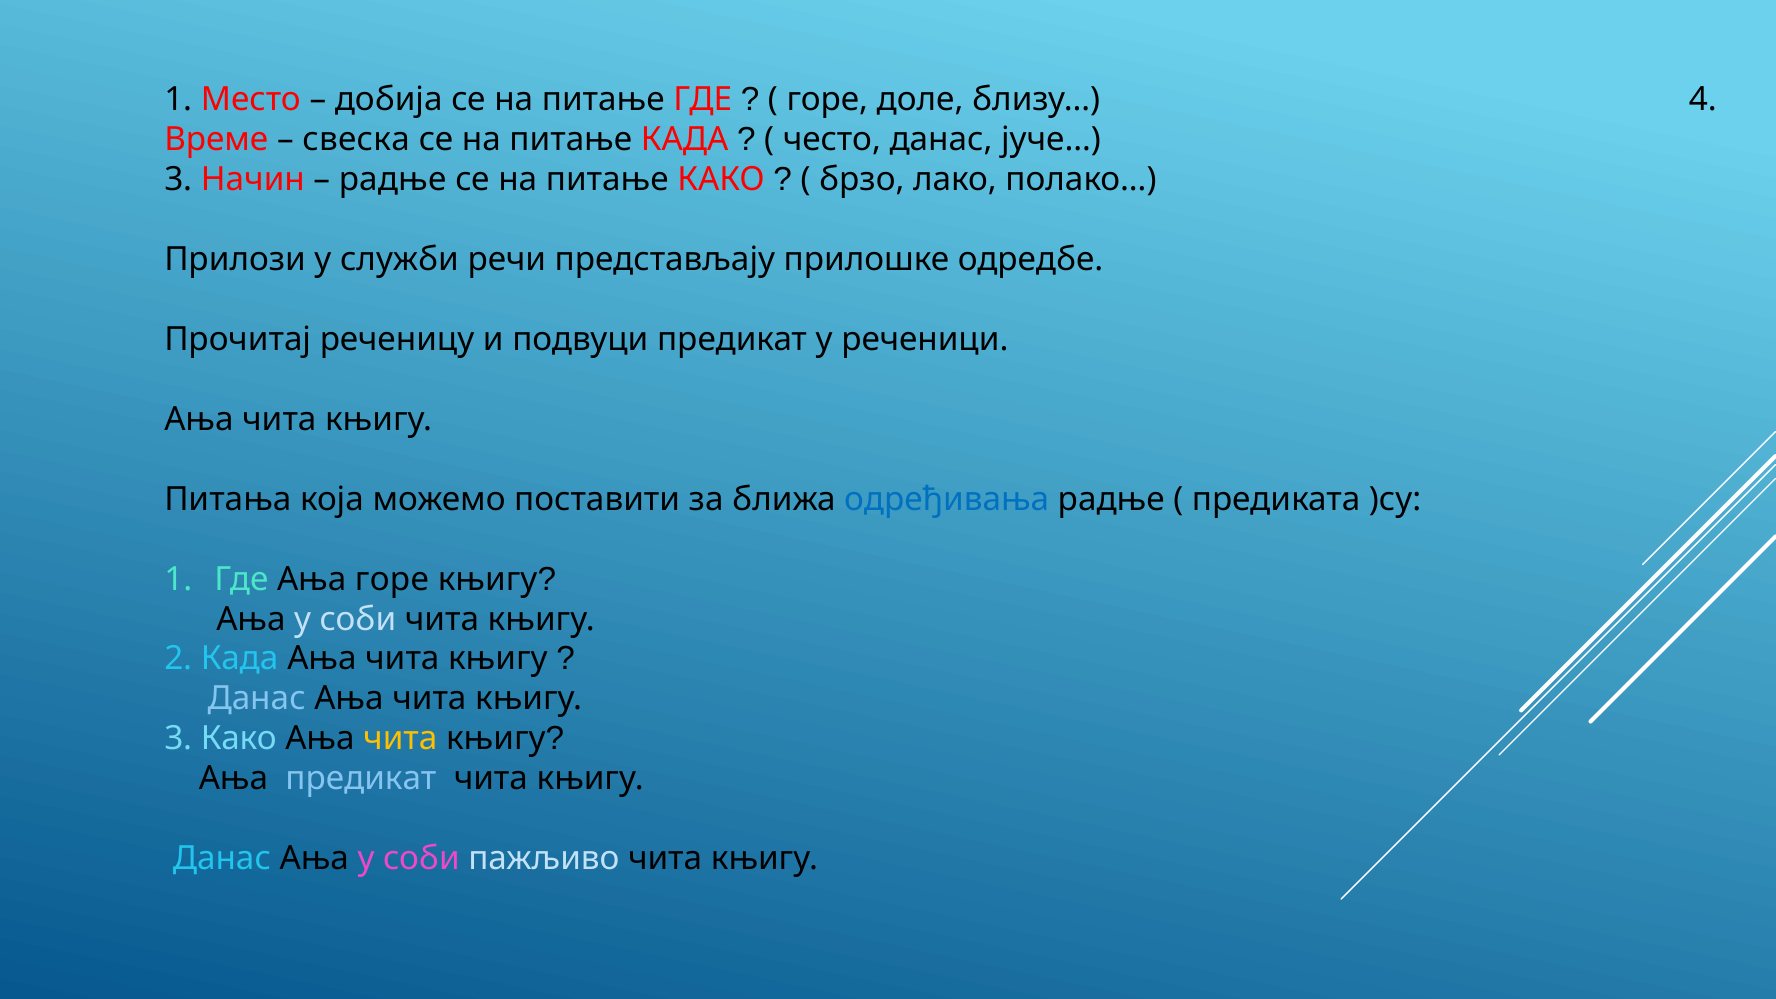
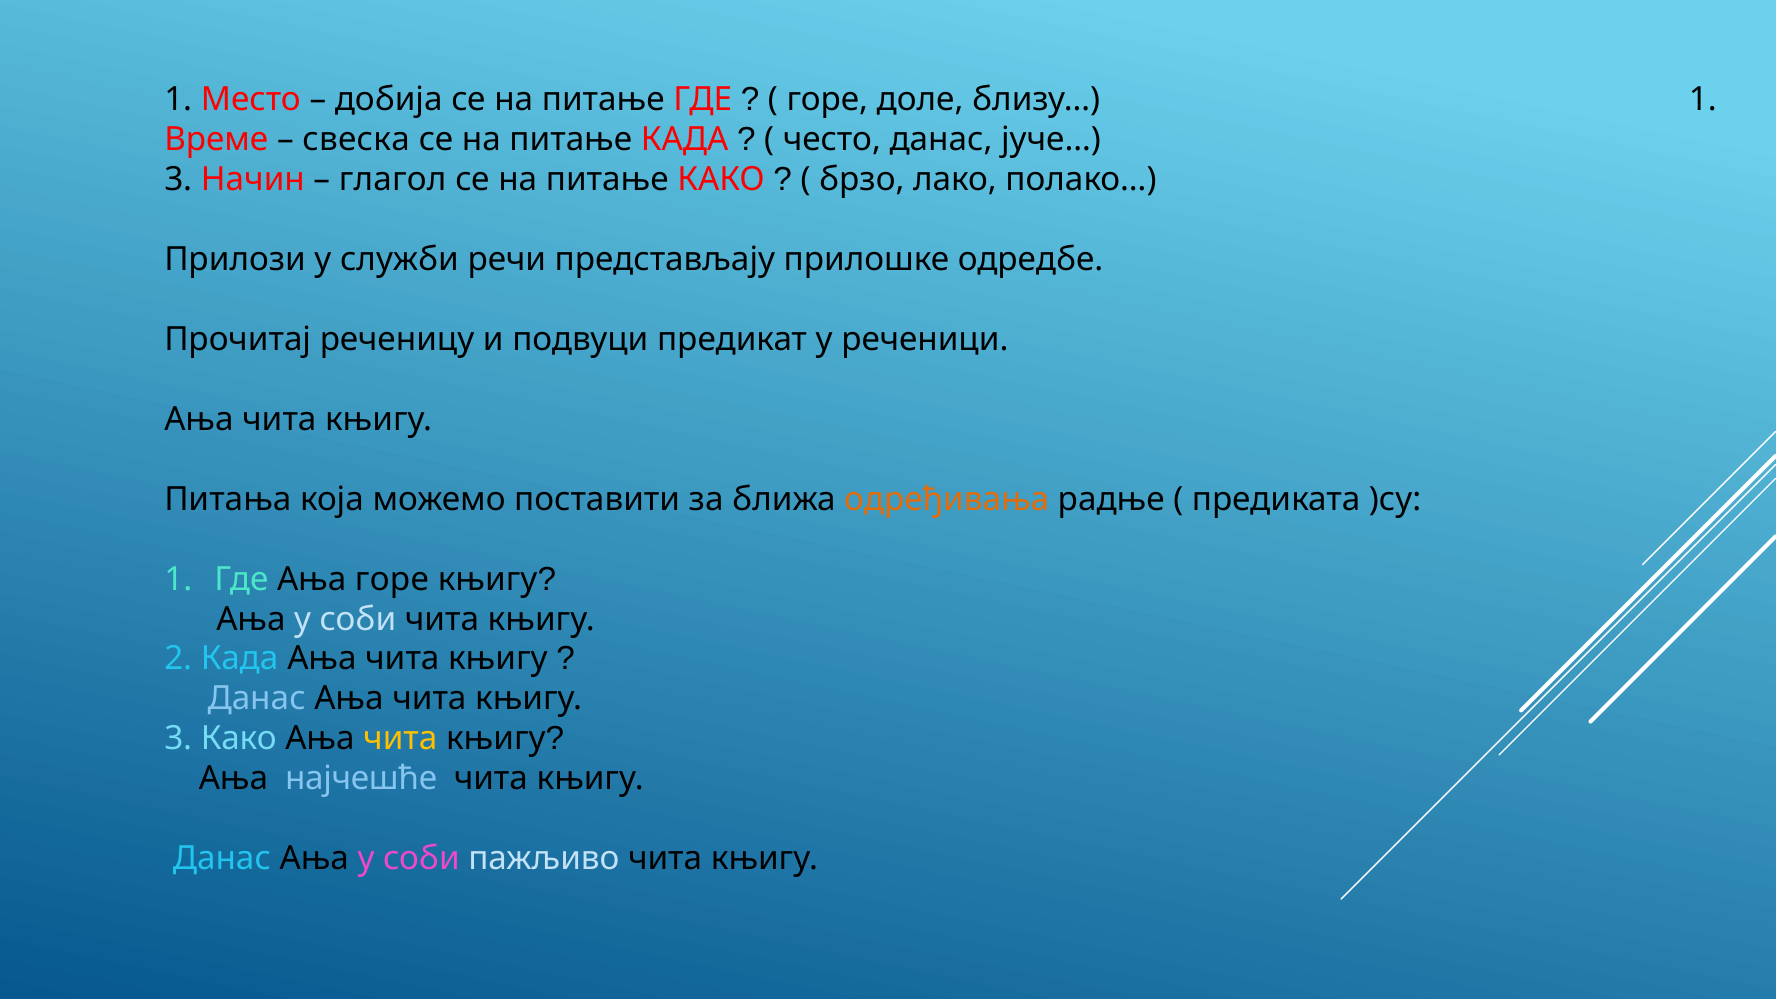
близу… 4: 4 -> 1 (1703, 100)
радње: радње -> глагол (393, 179)
одређивања colour: blue -> orange (947, 499)
Ања предикат: предикат -> најчешће (361, 779)
